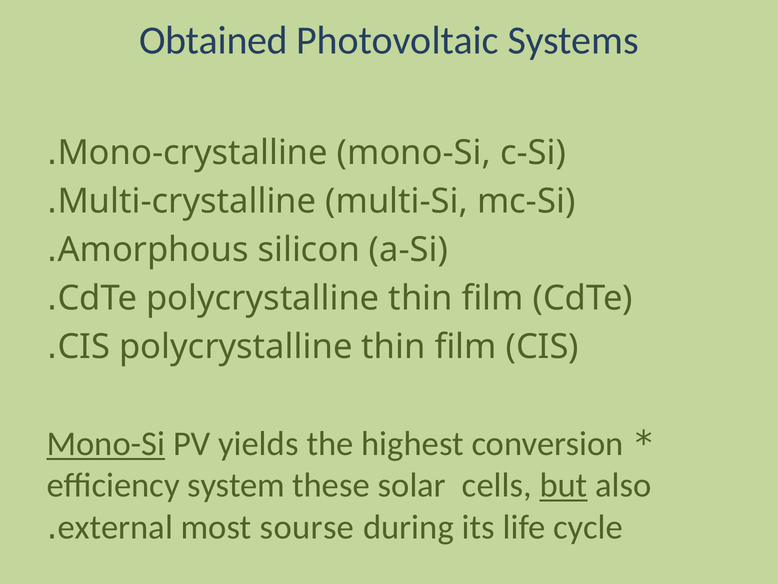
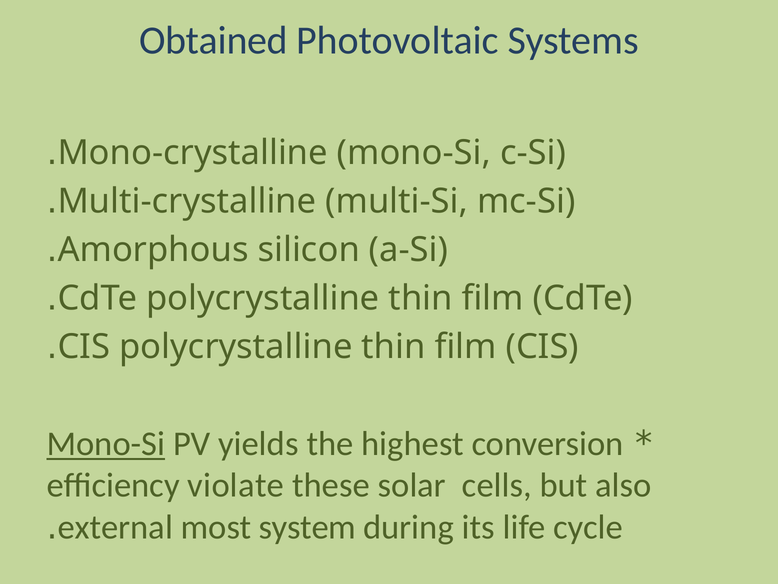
system: system -> violate (236, 485)
but underline: present -> none (564, 485)
sourse: sourse -> system (307, 527)
